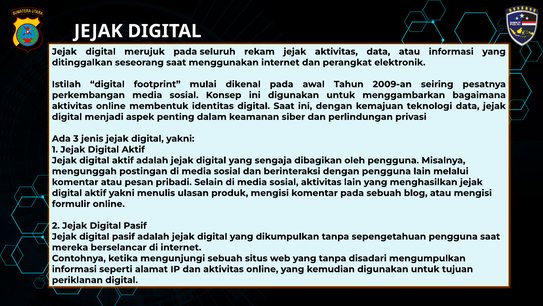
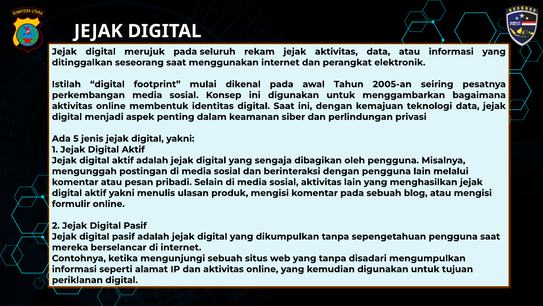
2009-an: 2009-an -> 2005-an (392, 84)
3: 3 -> 5 (76, 138)
